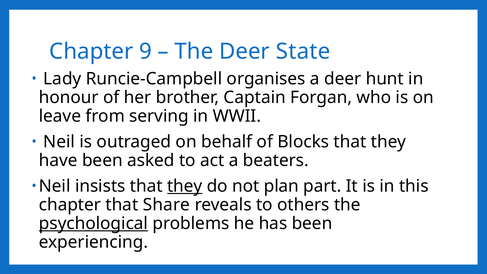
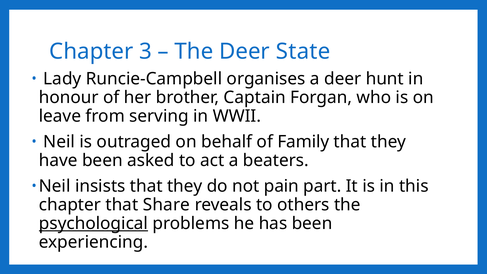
9: 9 -> 3 (145, 51)
Blocks: Blocks -> Family (303, 142)
they underline: present -> none (185, 186)
plan: plan -> pain (281, 186)
